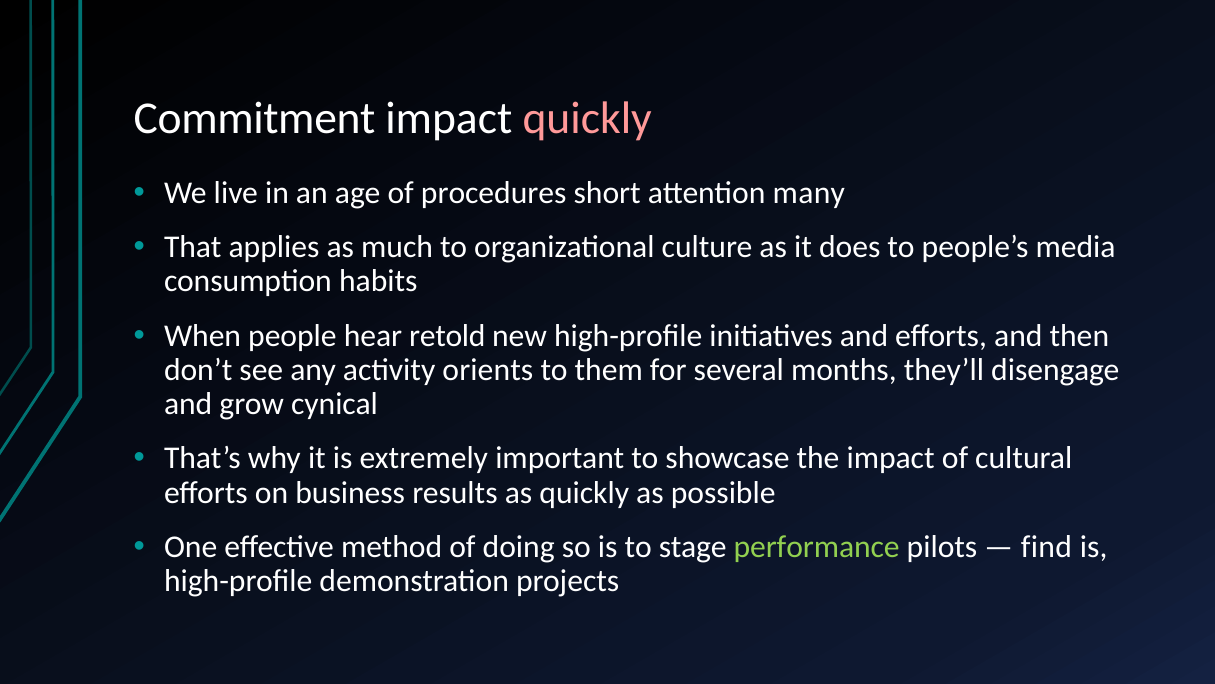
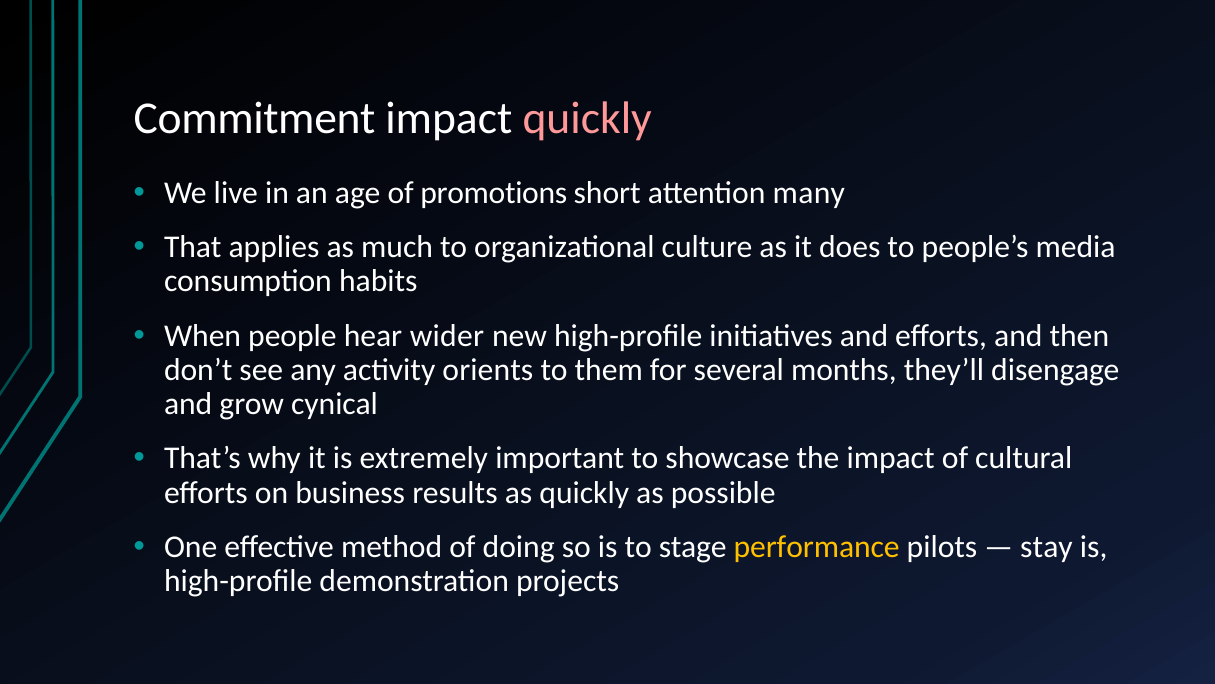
procedures: procedures -> promotions (494, 193)
retold: retold -> wider (447, 336)
performance colour: light green -> yellow (817, 547)
find: find -> stay (1046, 547)
